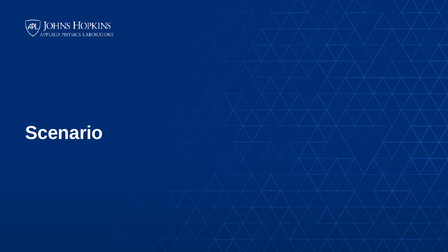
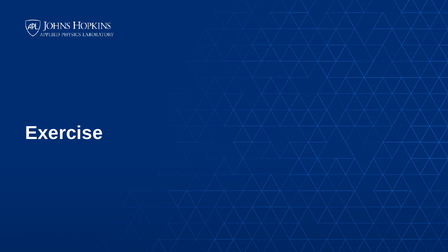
Scenario: Scenario -> Exercise (64, 133)
